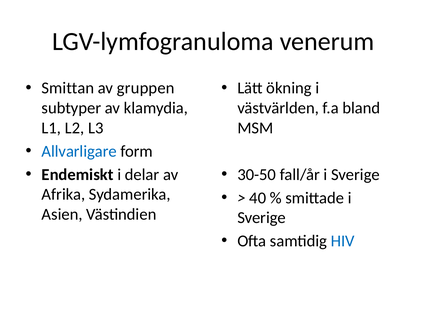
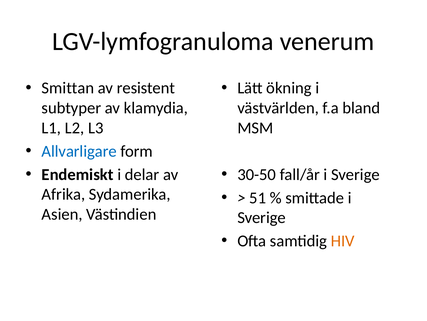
gruppen: gruppen -> resistent (146, 88)
40: 40 -> 51 (258, 197)
HIV colour: blue -> orange (343, 240)
